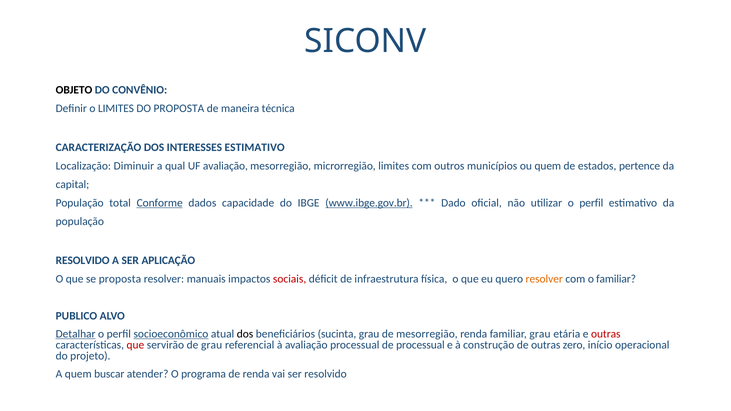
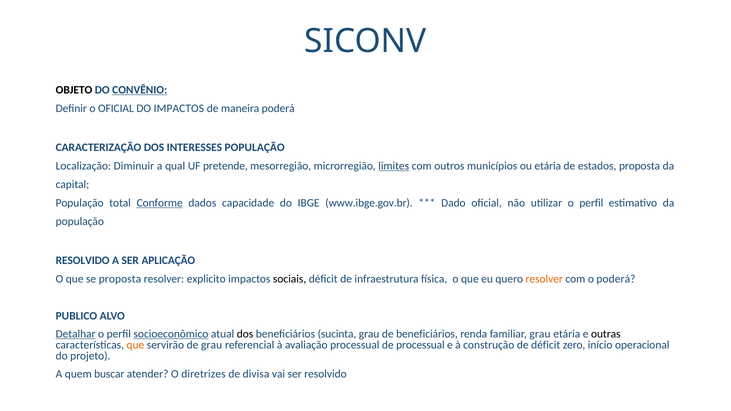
CONVÊNIO underline: none -> present (140, 90)
o LIMITES: LIMITES -> OFICIAL (116, 108)
DO PROPOSTA: PROPOSTA -> IMPACTOS (179, 108)
maneira técnica: técnica -> poderá (278, 108)
INTERESSES ESTIMATIVO: ESTIMATIVO -> POPULAÇÃO (255, 147)
UF avaliação: avaliação -> pretende (225, 166)
limites underline: none -> present (394, 166)
ou quem: quem -> etária (548, 166)
estados pertence: pertence -> proposta (640, 166)
www.ibge.gov.br underline: present -> none (369, 203)
manuais: manuais -> explicito (206, 279)
sociais colour: red -> black (290, 279)
o familiar: familiar -> poderá (616, 279)
de mesorregião: mesorregião -> beneficiários (427, 334)
outras colour: red -> black (606, 334)
que colour: red -> orange (135, 345)
de outras: outras -> déficit (546, 345)
programa: programa -> diretrizes (203, 374)
de renda: renda -> divisa (256, 374)
